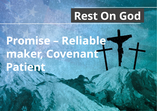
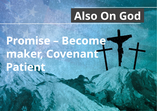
Rest: Rest -> Also (86, 16)
Reliable: Reliable -> Become (84, 41)
